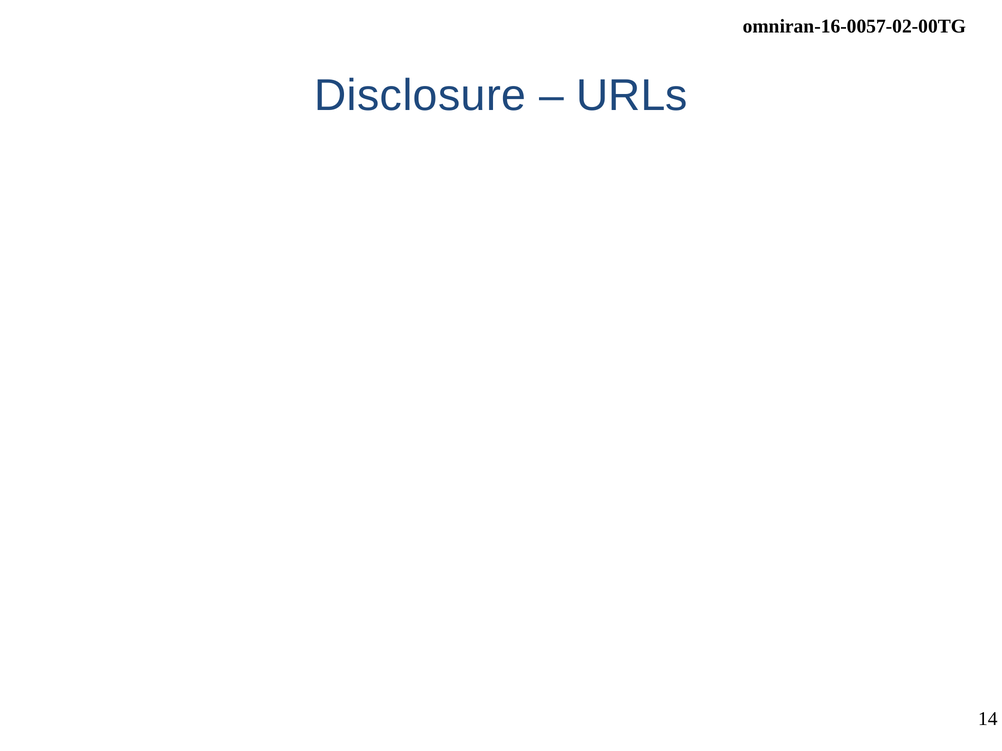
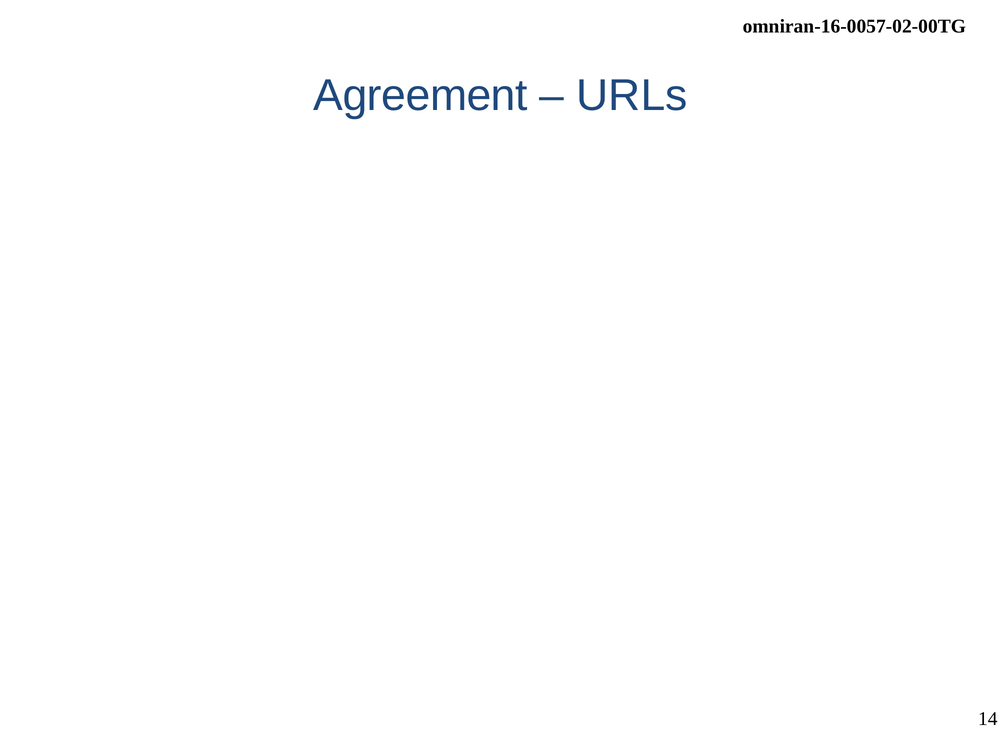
Disclosure: Disclosure -> Agreement (421, 96)
